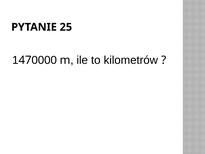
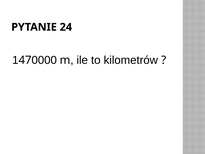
25: 25 -> 24 (66, 27)
